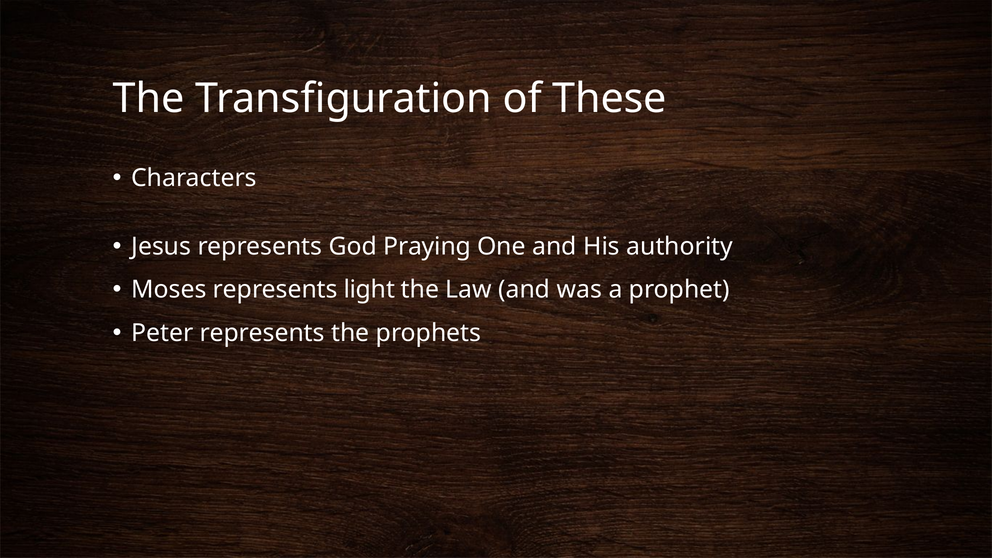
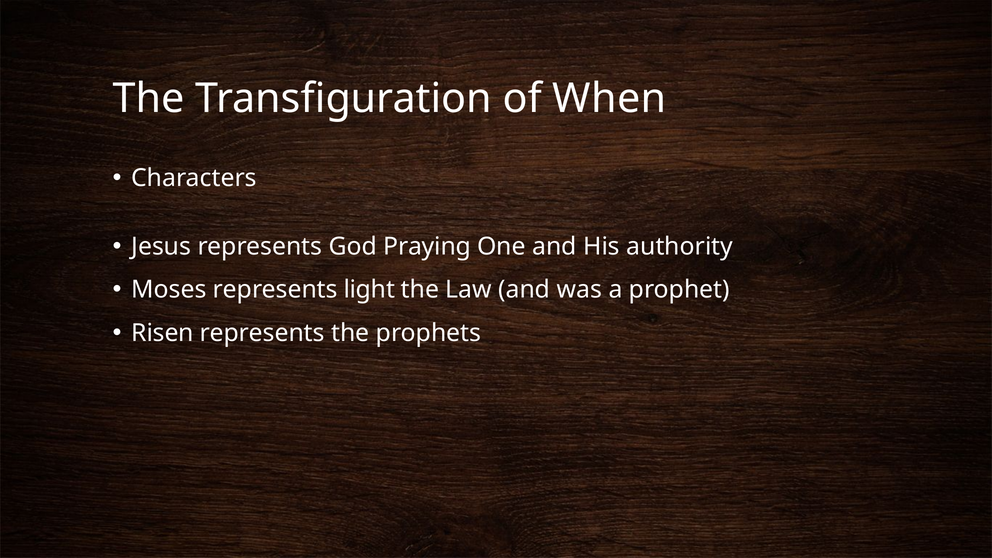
These: These -> When (609, 99)
Peter: Peter -> Risen (163, 333)
